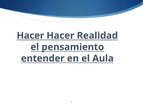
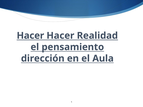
entender: entender -> dirección (43, 59)
